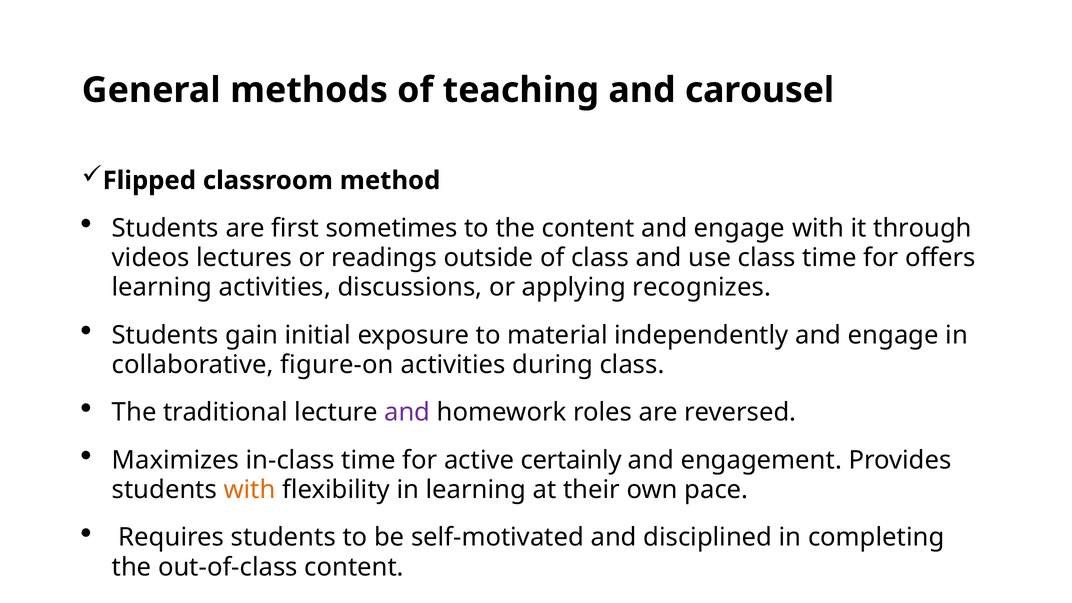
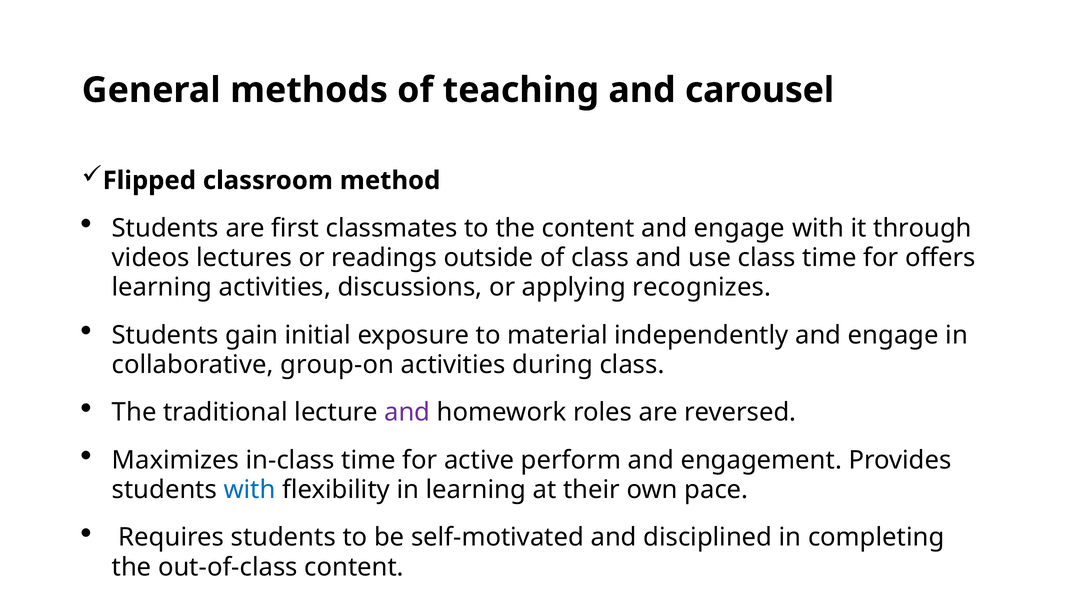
sometimes: sometimes -> classmates (392, 228)
figure-on: figure-on -> group-on (337, 365)
certainly: certainly -> perform (571, 460)
with colour: orange -> blue (250, 490)
